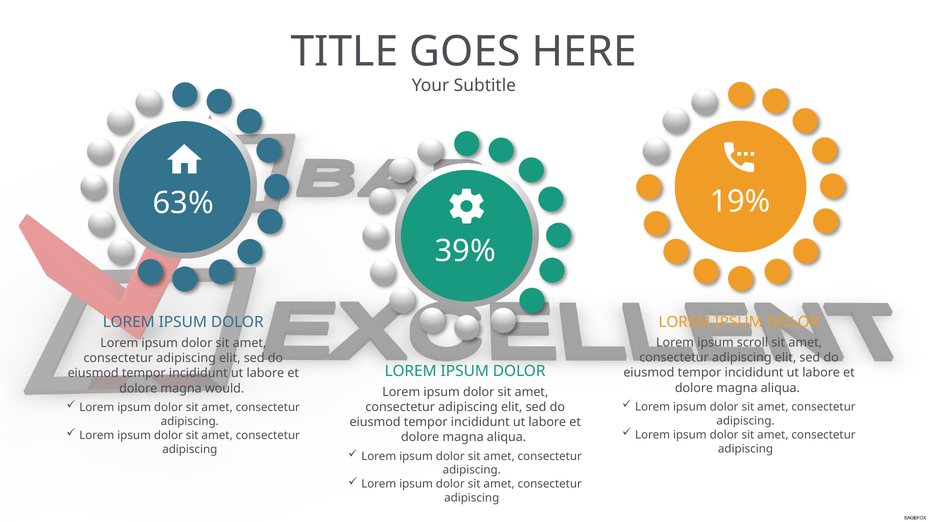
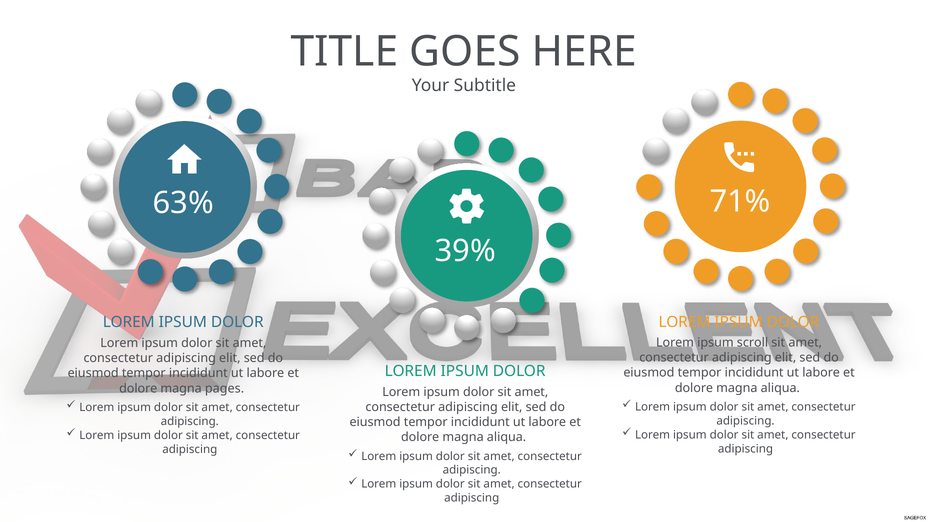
19%: 19% -> 71% (740, 202)
would: would -> pages (225, 388)
